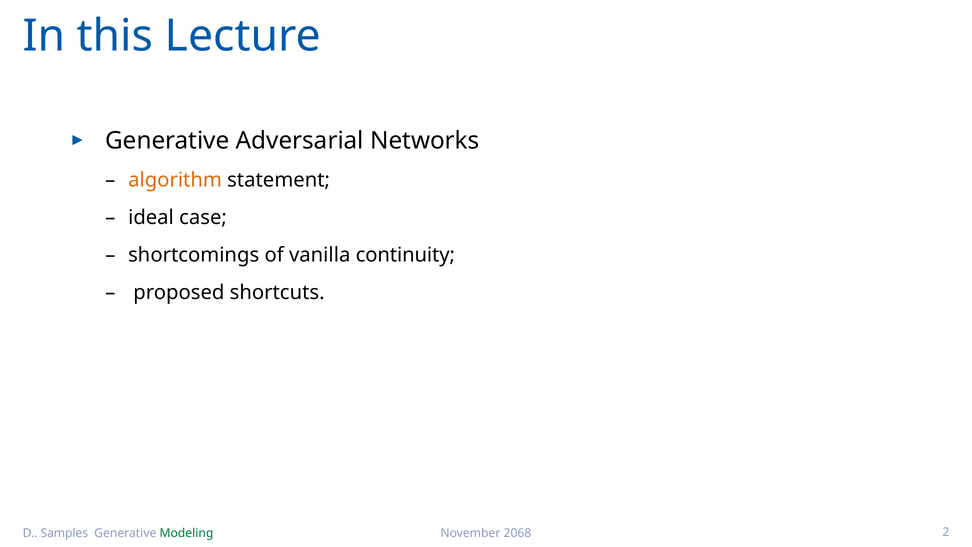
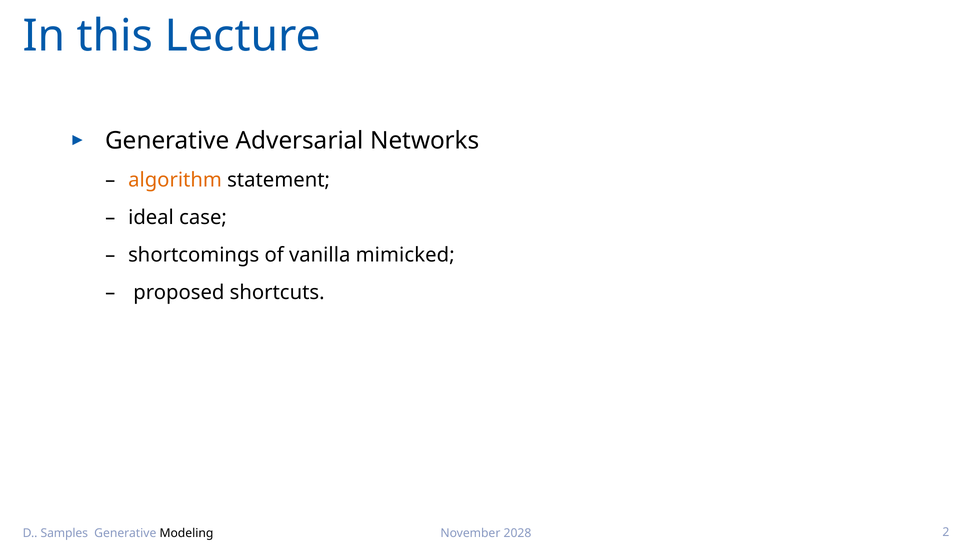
continuity: continuity -> mimicked (405, 255)
Modeling colour: green -> black (186, 533)
2068: 2068 -> 2028 (517, 533)
